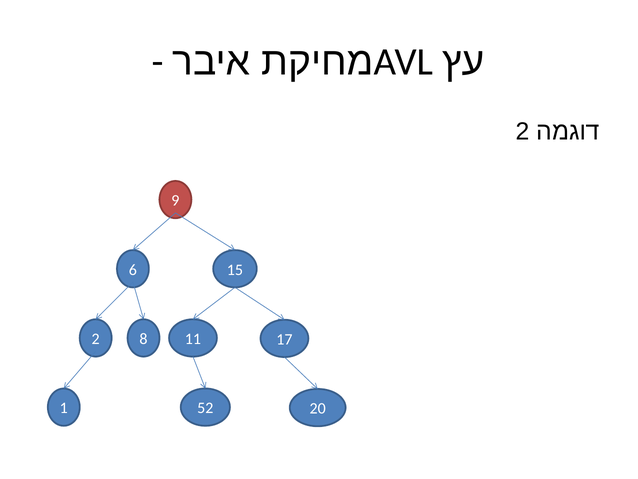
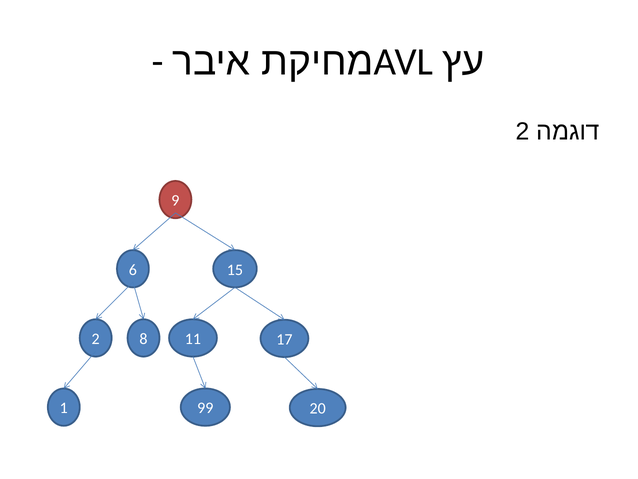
52: 52 -> 99 (205, 408)
